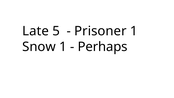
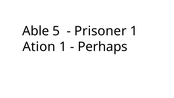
Late: Late -> Able (36, 31)
Snow: Snow -> Ation (39, 47)
